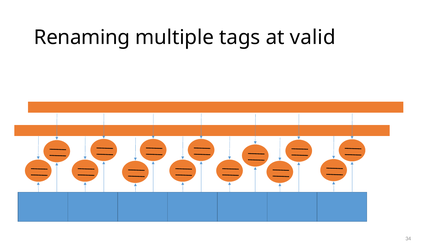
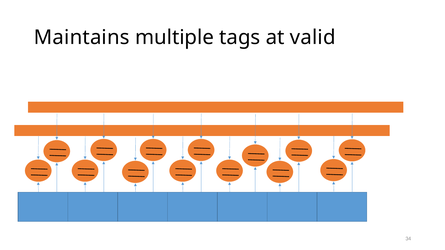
Renaming: Renaming -> Maintains (82, 37)
